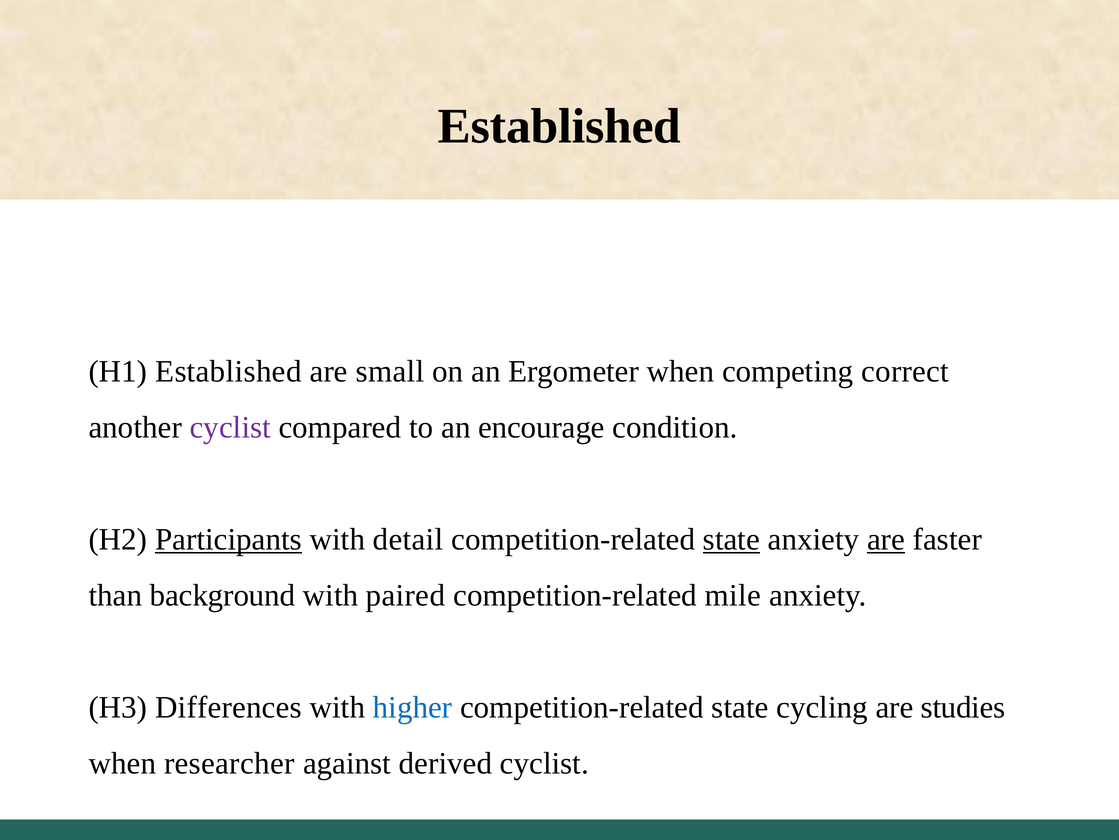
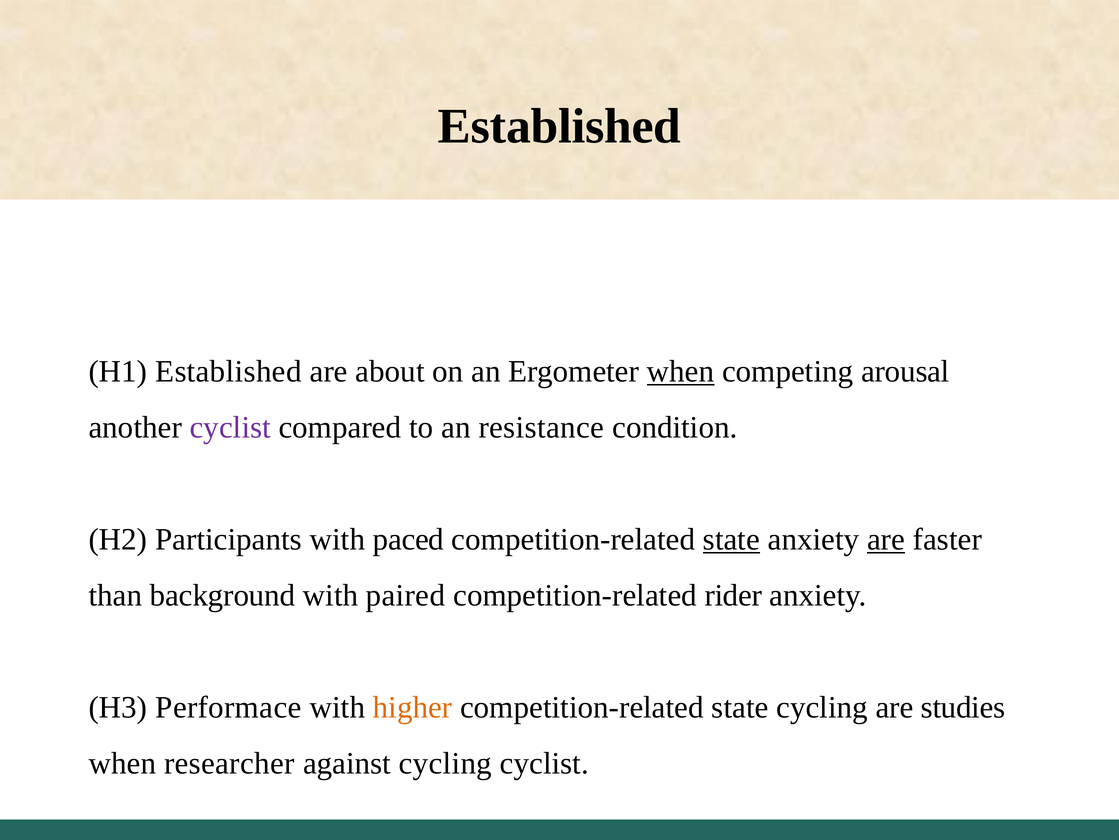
small: small -> about (390, 371)
when underline: none -> present (681, 371)
correct: correct -> arousal (905, 371)
encourage: encourage -> resistance (541, 427)
Participants underline: present -> none (229, 539)
detail: detail -> paced (408, 539)
mile: mile -> rider (733, 595)
Differences: Differences -> Performace (228, 707)
higher colour: blue -> orange (413, 707)
against derived: derived -> cycling (445, 763)
